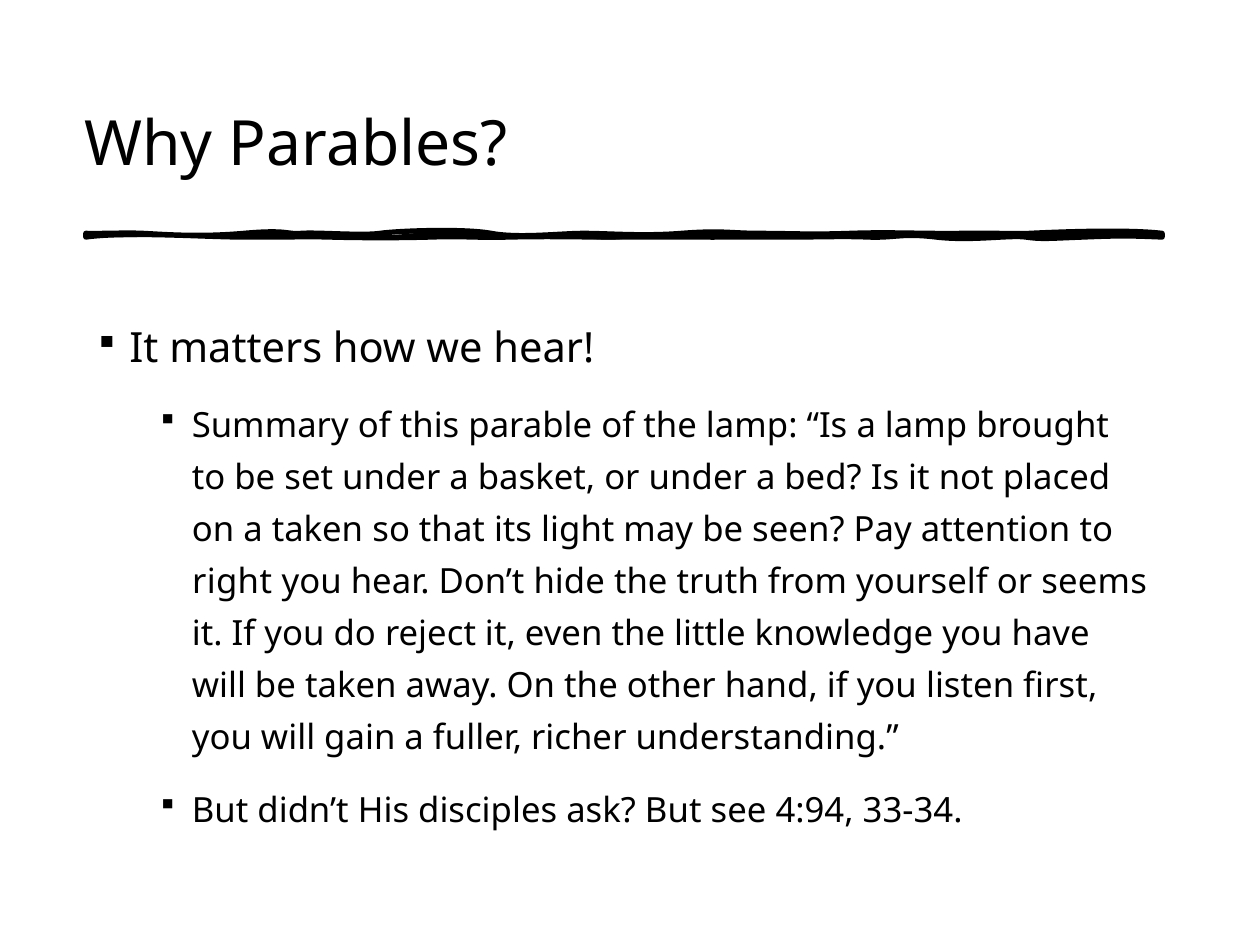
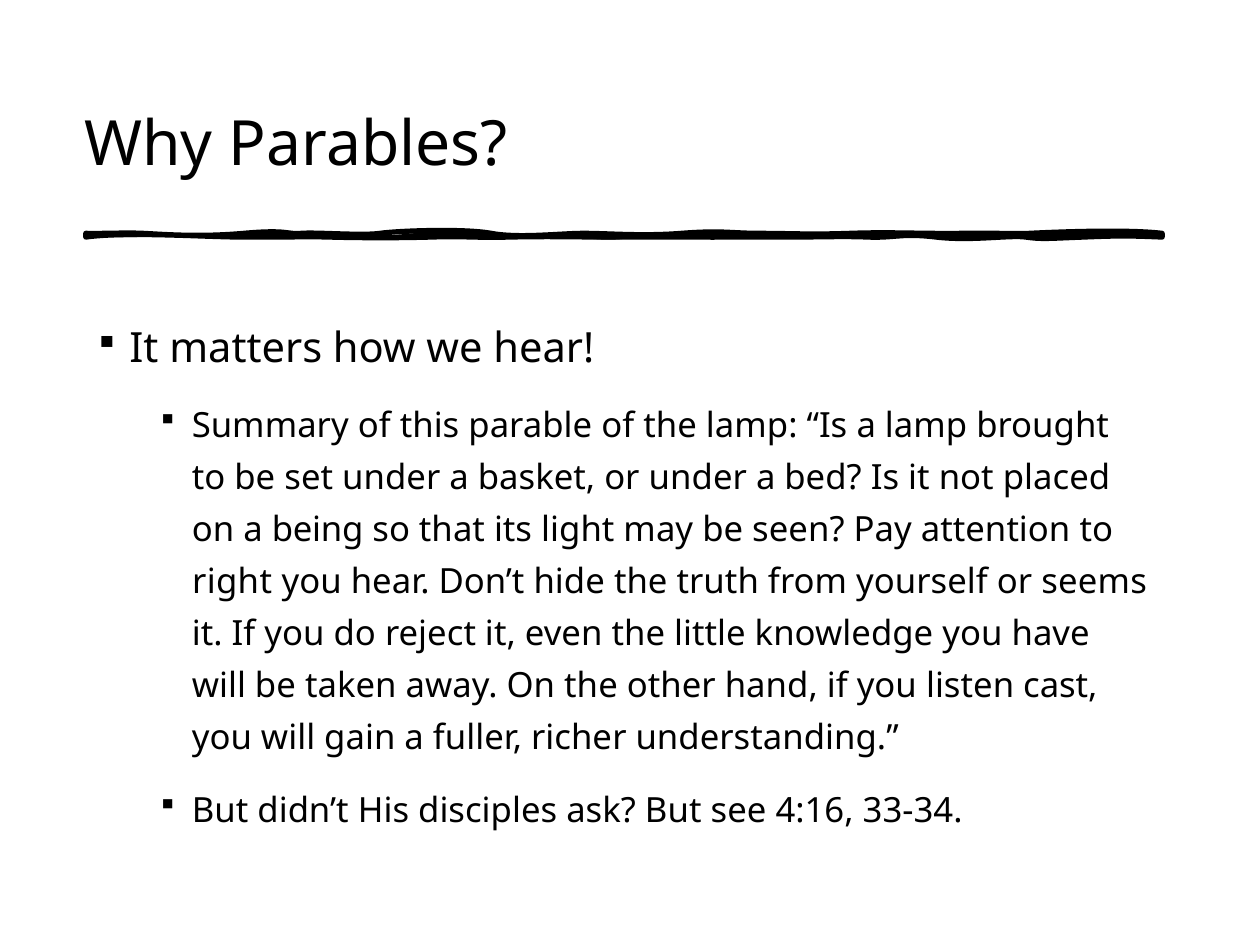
a taken: taken -> being (318, 530)
first: first -> cast (1060, 686)
4:94: 4:94 -> 4:16 (815, 811)
